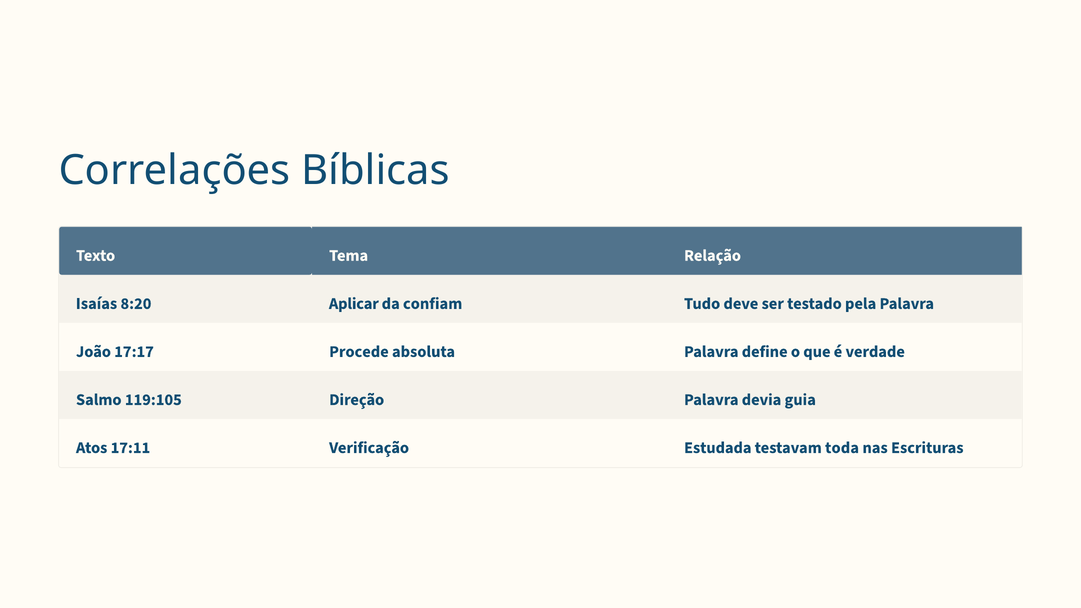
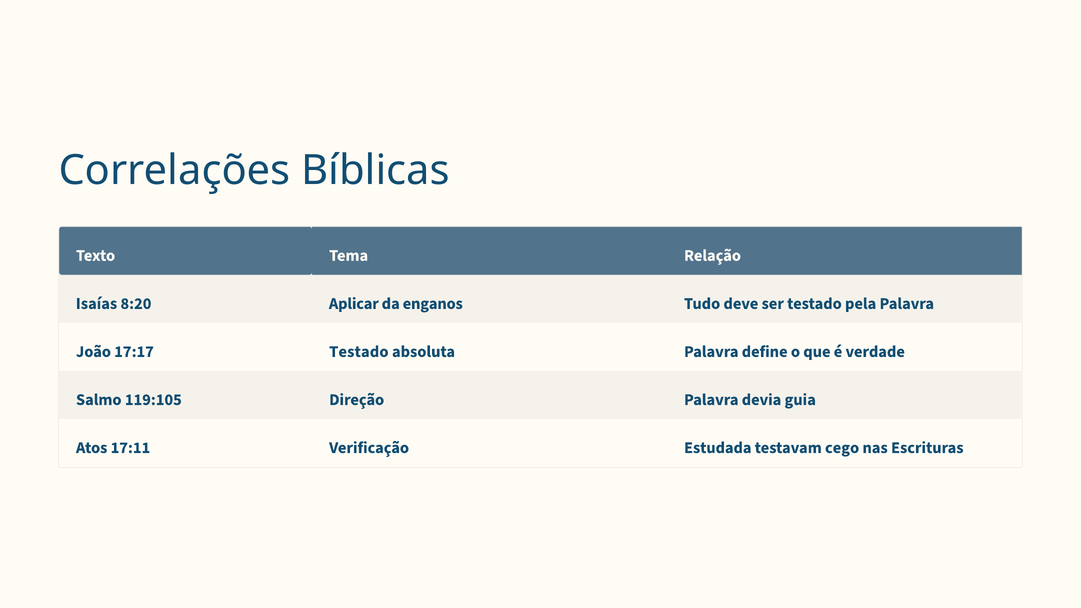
confiam: confiam -> enganos (433, 304)
17:17 Procede: Procede -> Testado (359, 352)
toda: toda -> cego (842, 448)
